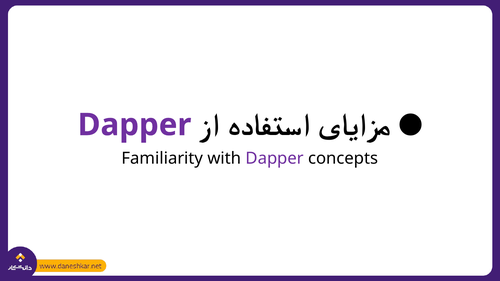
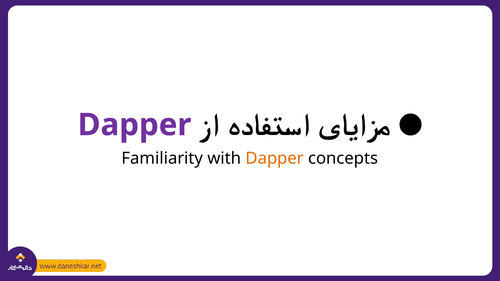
Dapper colour: purple -> orange (275, 159)
